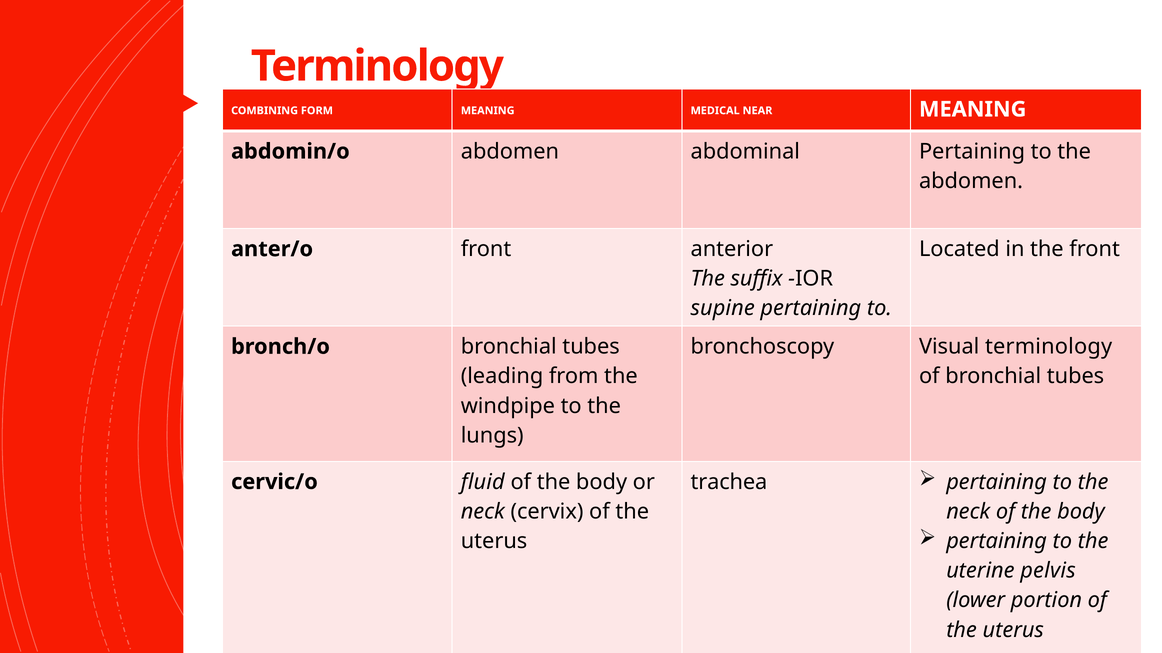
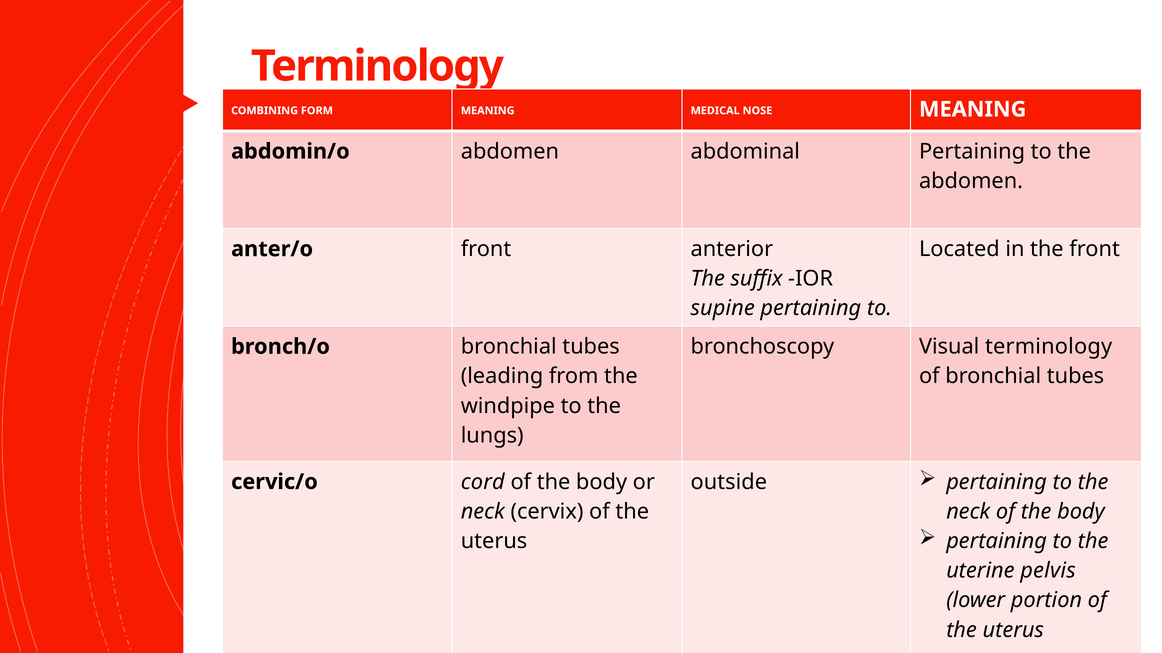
NEAR: NEAR -> NOSE (757, 111)
trachea: trachea -> outside (729, 482)
fluid: fluid -> cord (483, 482)
